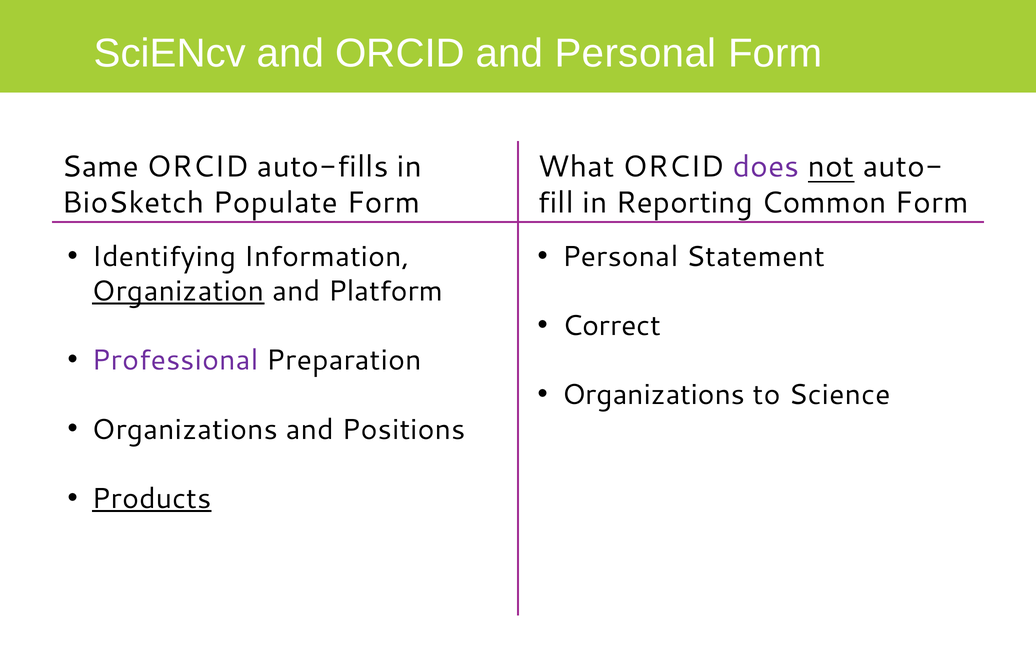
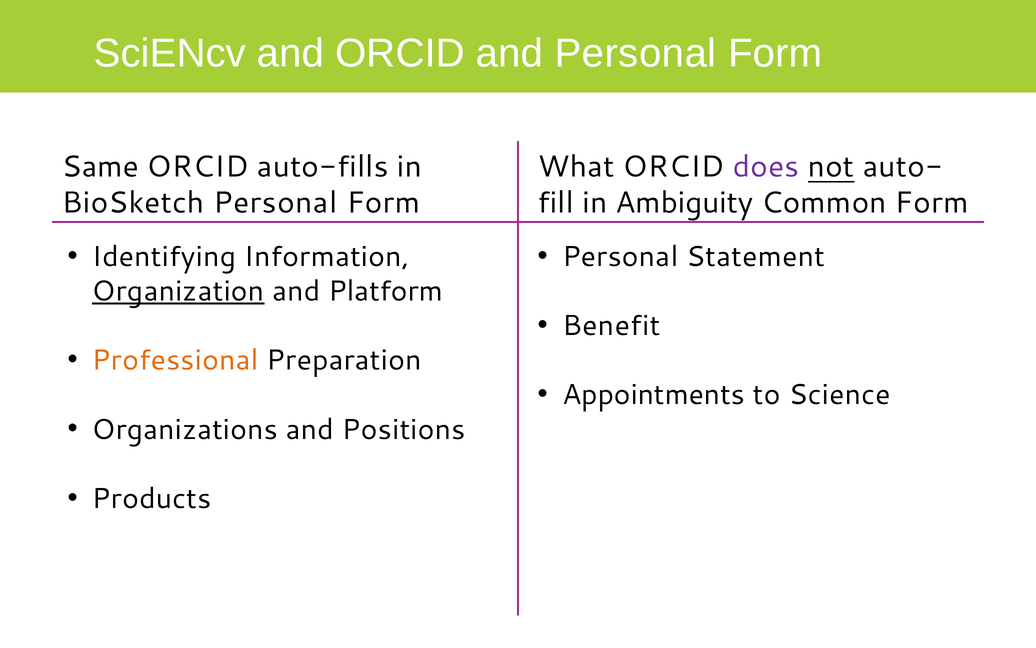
BioSketch Populate: Populate -> Personal (275, 203)
Reporting: Reporting -> Ambiguity (684, 203)
Correct: Correct -> Benefit (611, 326)
Professional colour: purple -> orange (175, 360)
Organizations: Organizations -> Appointments (654, 395)
Products underline: present -> none (152, 498)
